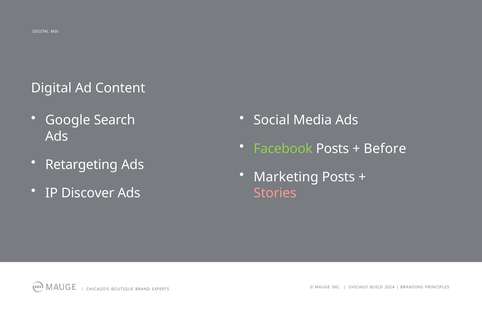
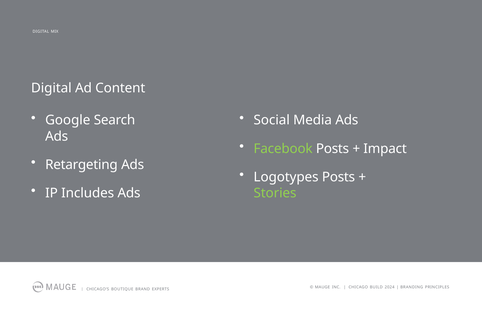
Before: Before -> Impact (385, 149)
Marketing: Marketing -> Logotypes (286, 177)
Discover: Discover -> Includes (88, 193)
Stories colour: pink -> light green (275, 193)
